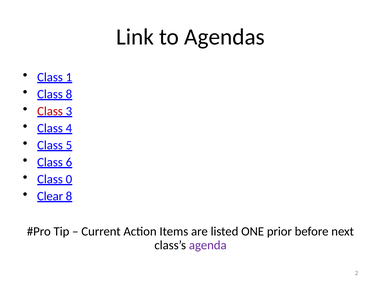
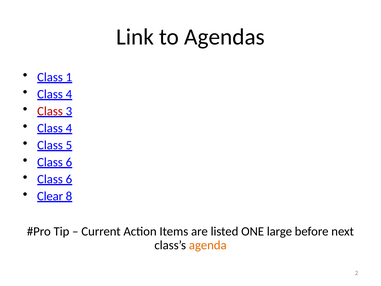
8: 8 -> 4 (69, 94)
0: 0 -> 6 (69, 179)
prior: prior -> large (279, 231)
agenda colour: purple -> orange (208, 245)
